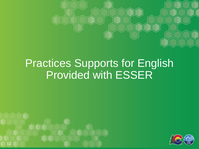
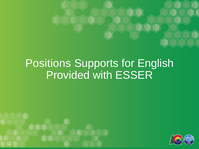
Practices: Practices -> Positions (48, 63)
